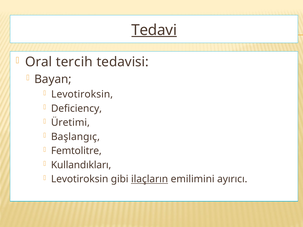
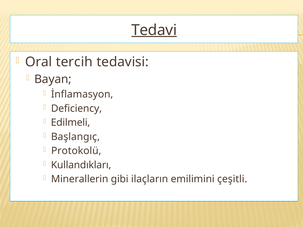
Levotiroksin: Levotiroksin -> İnflamasyon (82, 94)
Üretimi: Üretimi -> Edilmeli (70, 123)
Femtolitre: Femtolitre -> Protokolü (76, 151)
Levotiroksin: Levotiroksin -> Minerallerin (80, 179)
ilaçların underline: present -> none (150, 179)
ayırıcı: ayırıcı -> çeşitli (232, 179)
